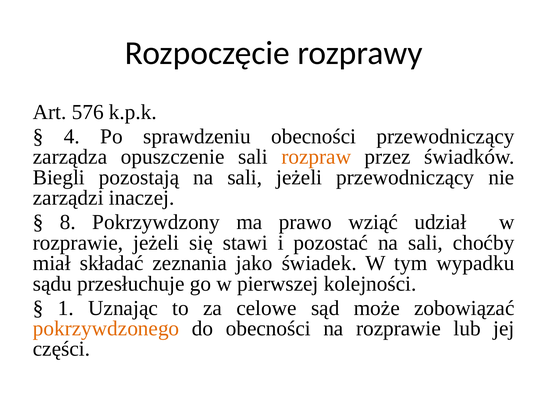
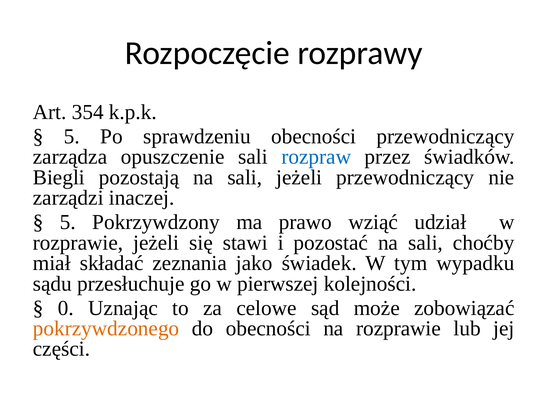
576: 576 -> 354 (88, 112)
4: 4 -> 5 (72, 136)
rozpraw colour: orange -> blue (316, 157)
8: 8 -> 5 (68, 222)
1: 1 -> 0 (66, 308)
